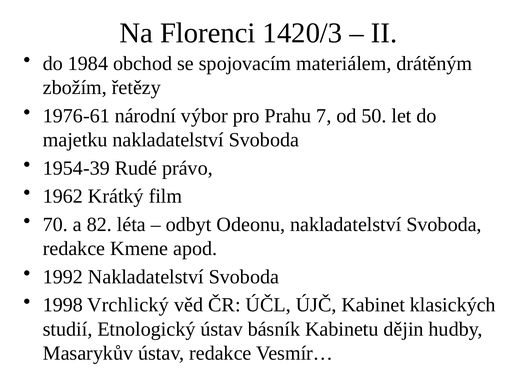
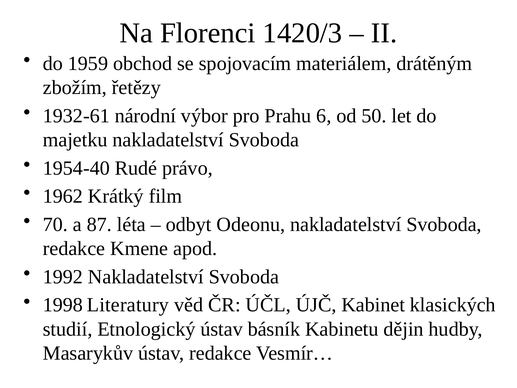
1984: 1984 -> 1959 (88, 63)
1976-61: 1976-61 -> 1932-61 (76, 116)
7: 7 -> 6 (324, 116)
1954-39: 1954-39 -> 1954-40 (76, 168)
82: 82 -> 87 (99, 224)
Vrchlický: Vrchlický -> Literatury (128, 305)
